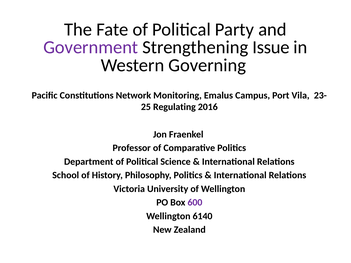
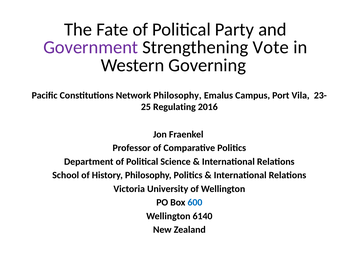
Issue: Issue -> Vote (271, 47)
Network Monitoring: Monitoring -> Philosophy (177, 95)
600 colour: purple -> blue (195, 203)
